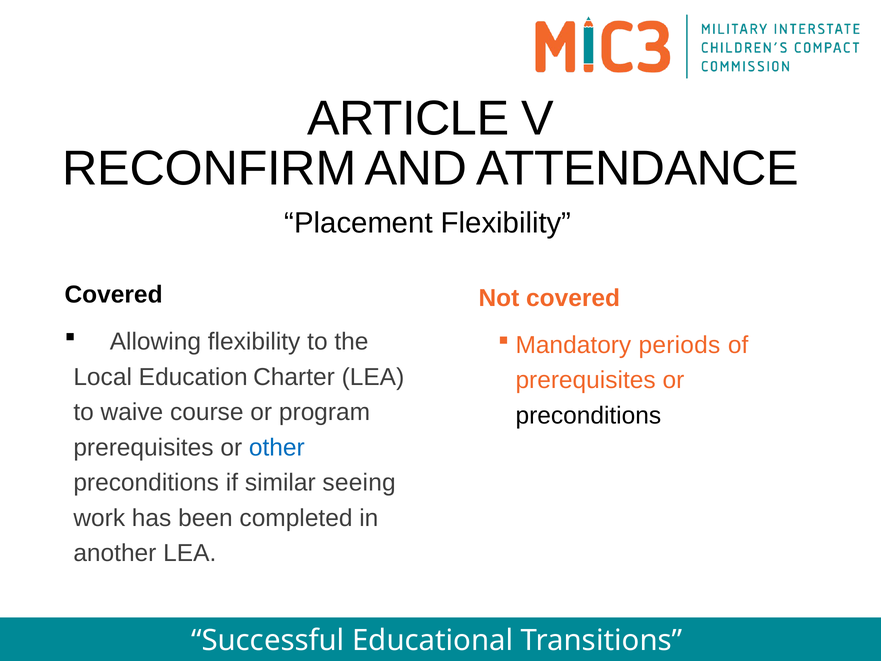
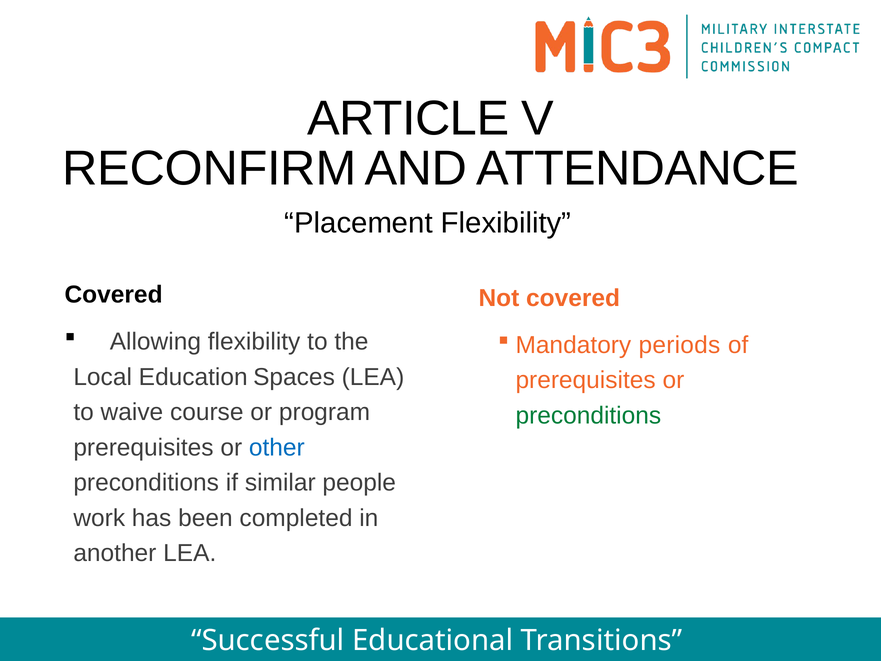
Charter: Charter -> Spaces (294, 377)
preconditions colour: black -> green (588, 415)
seeing: seeing -> people (359, 483)
